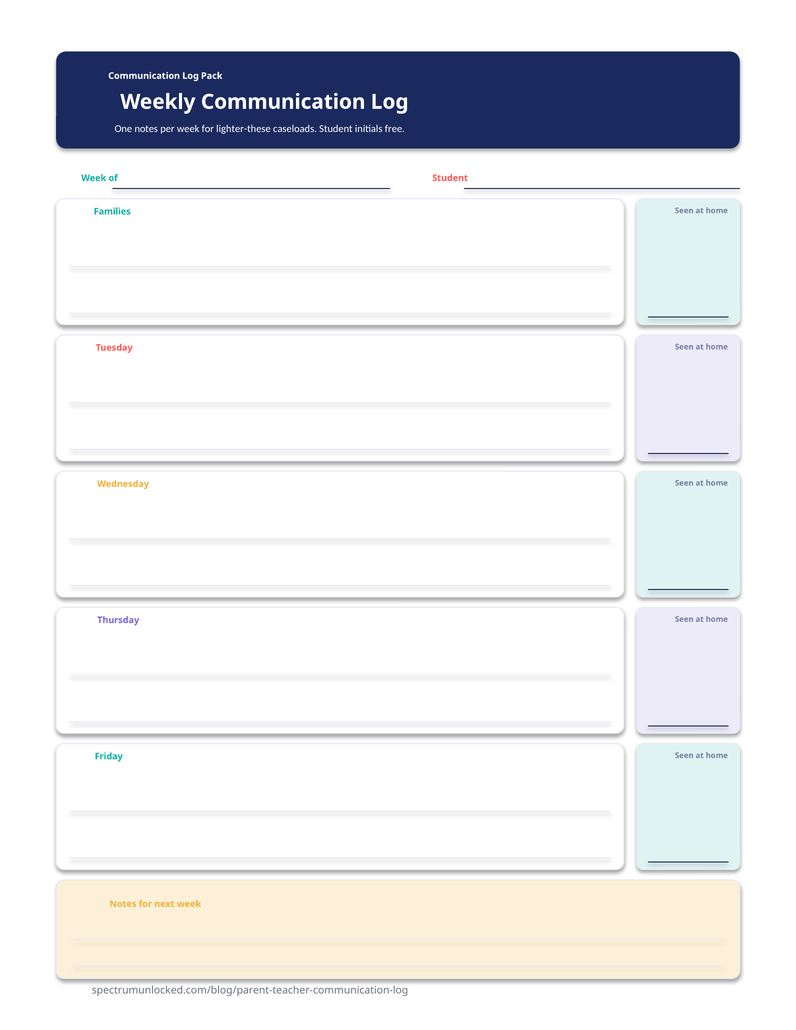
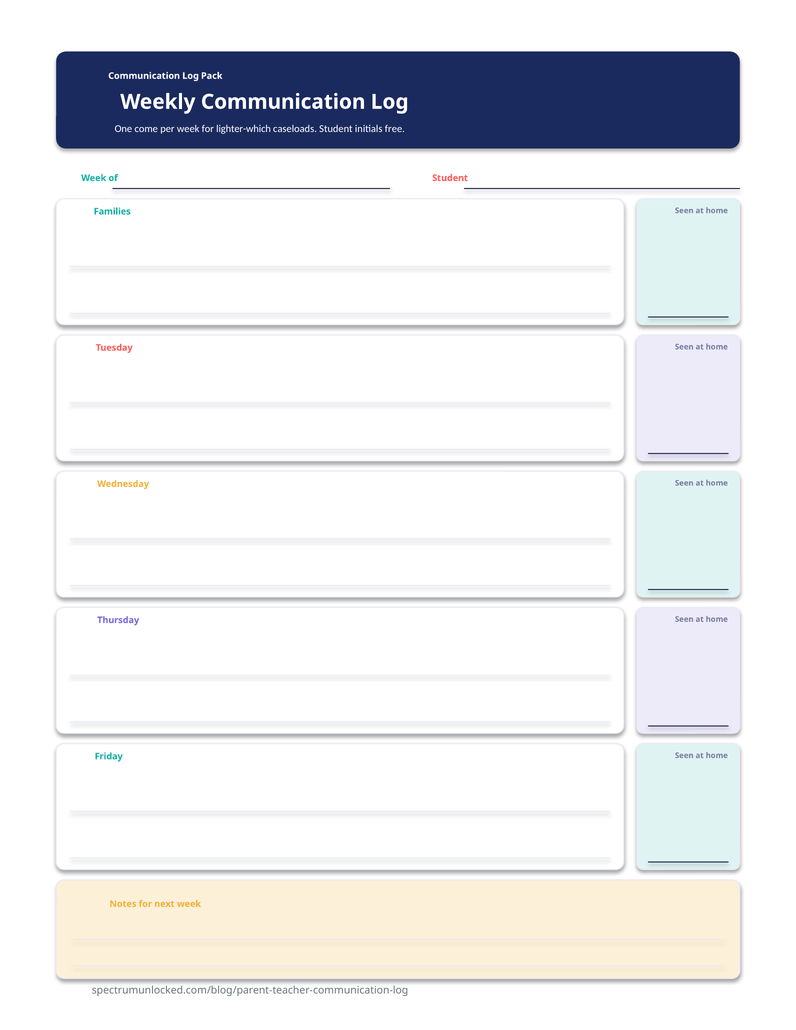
One notes: notes -> come (146, 129)
lighter-these: lighter-these -> lighter-which (244, 129)
